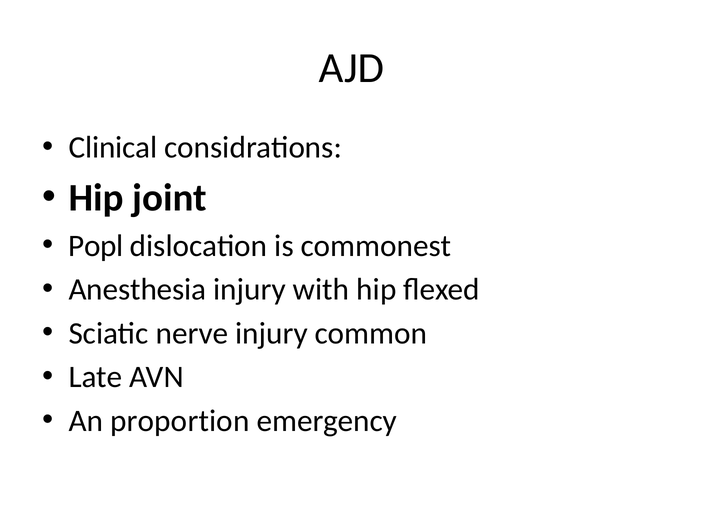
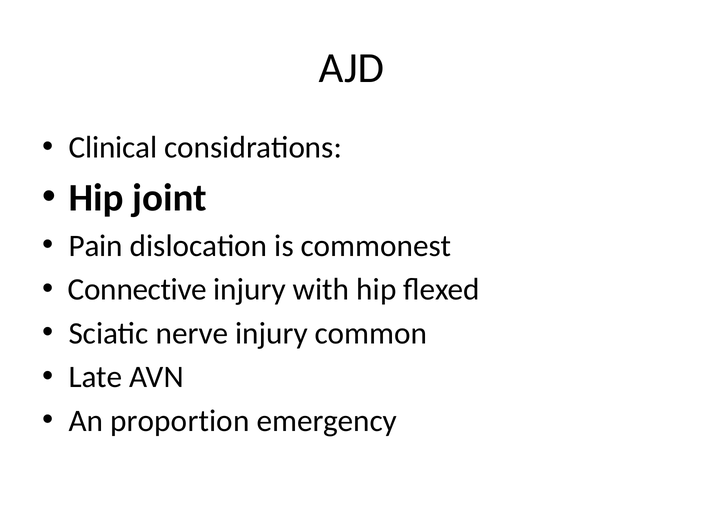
Popl: Popl -> Pain (96, 246)
Anesthesia: Anesthesia -> Connective (138, 290)
